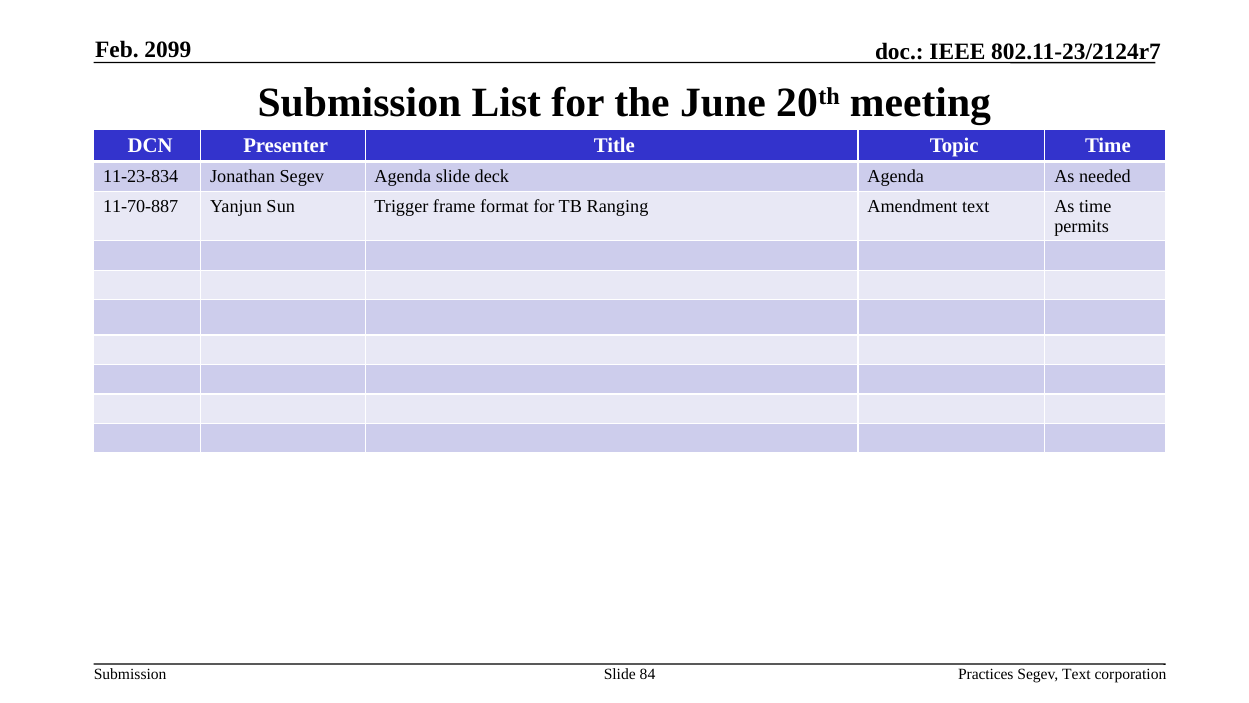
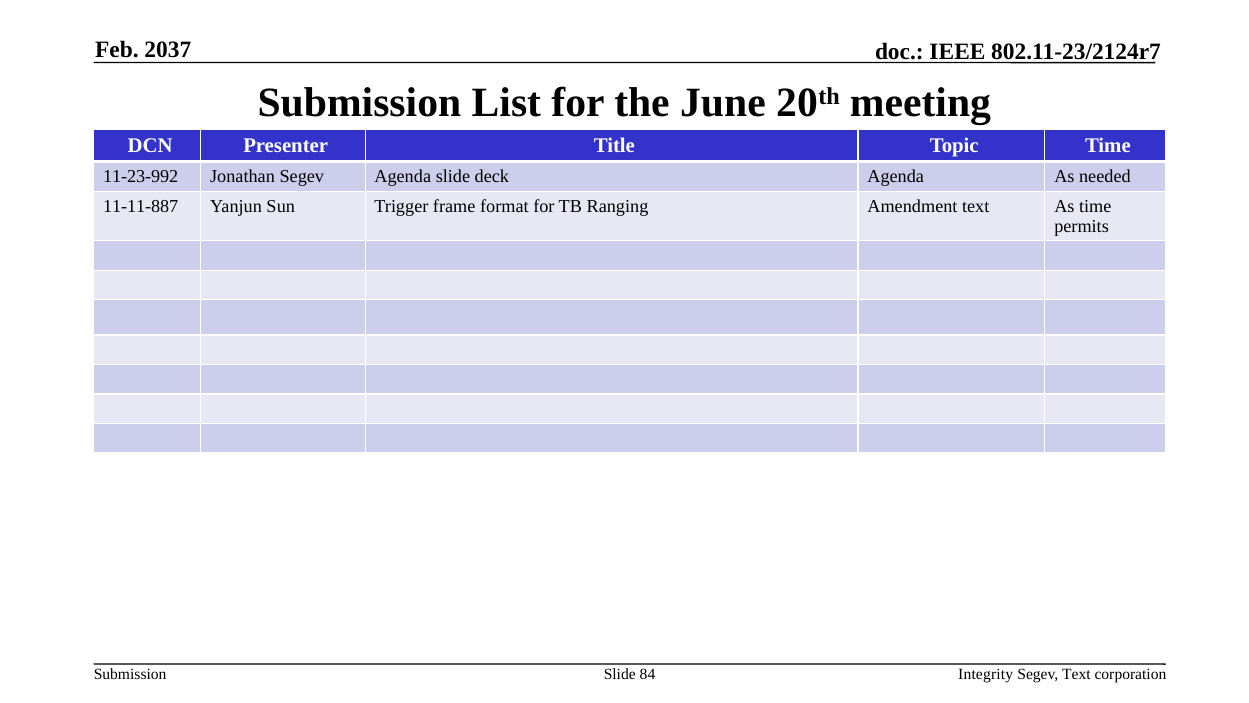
2099: 2099 -> 2037 (168, 50)
11-23-834: 11-23-834 -> 11-23-992 (141, 176)
11-70-887: 11-70-887 -> 11-11-887 (141, 206)
Practices: Practices -> Integrity (986, 674)
